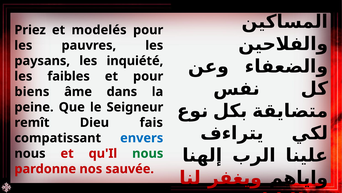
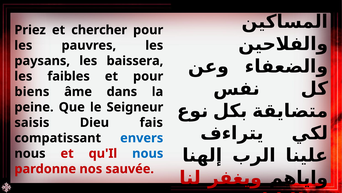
modelés: modelés -> chercher (99, 30)
inquiété: inquiété -> baissera (135, 61)
remît: remît -> saisis (32, 122)
nous colour: green -> blue (148, 153)
